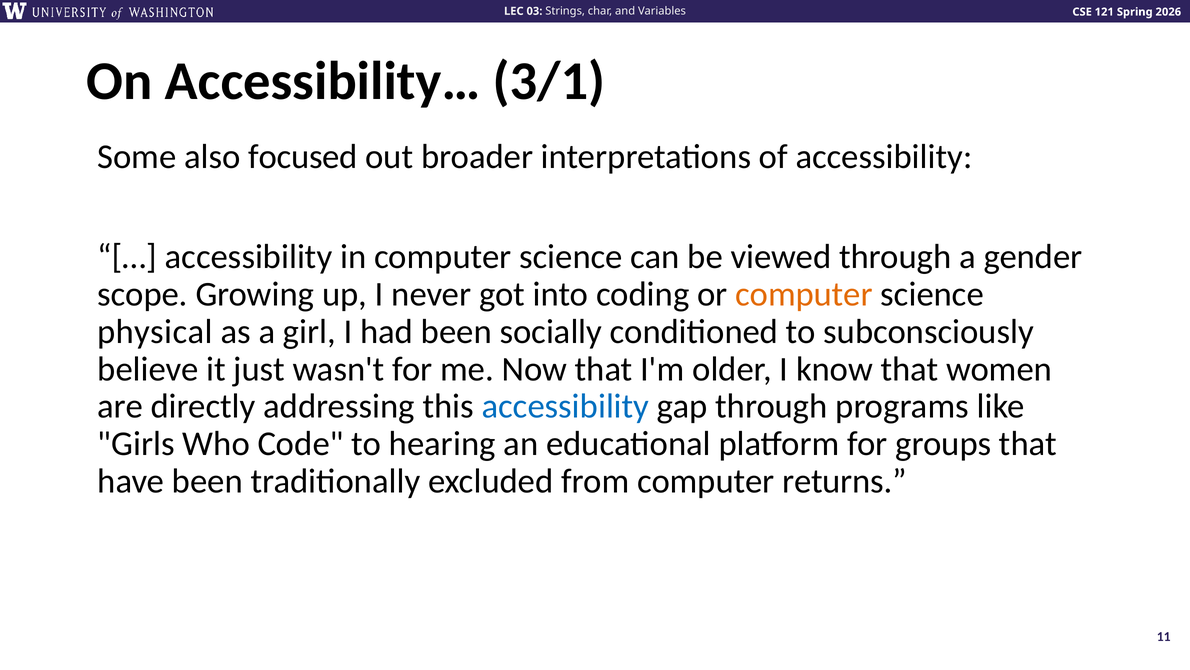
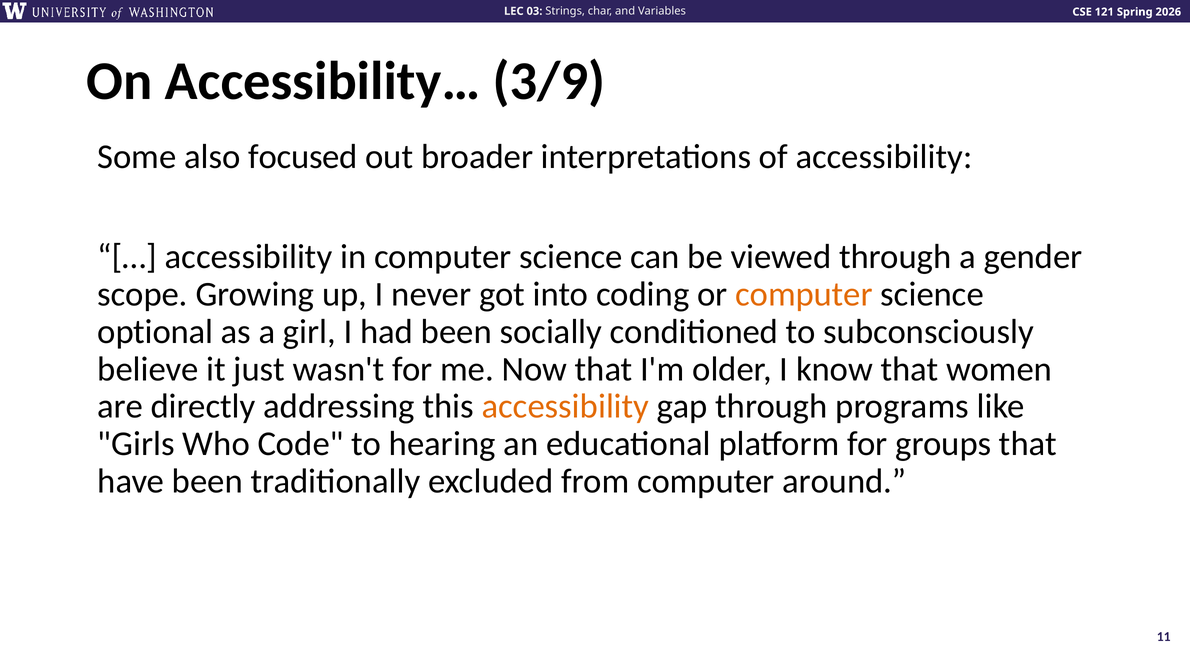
3/1: 3/1 -> 3/9 (549, 81)
physical: physical -> optional (155, 331)
accessibility colour: blue -> orange (565, 406)
returns: returns -> around (844, 481)
